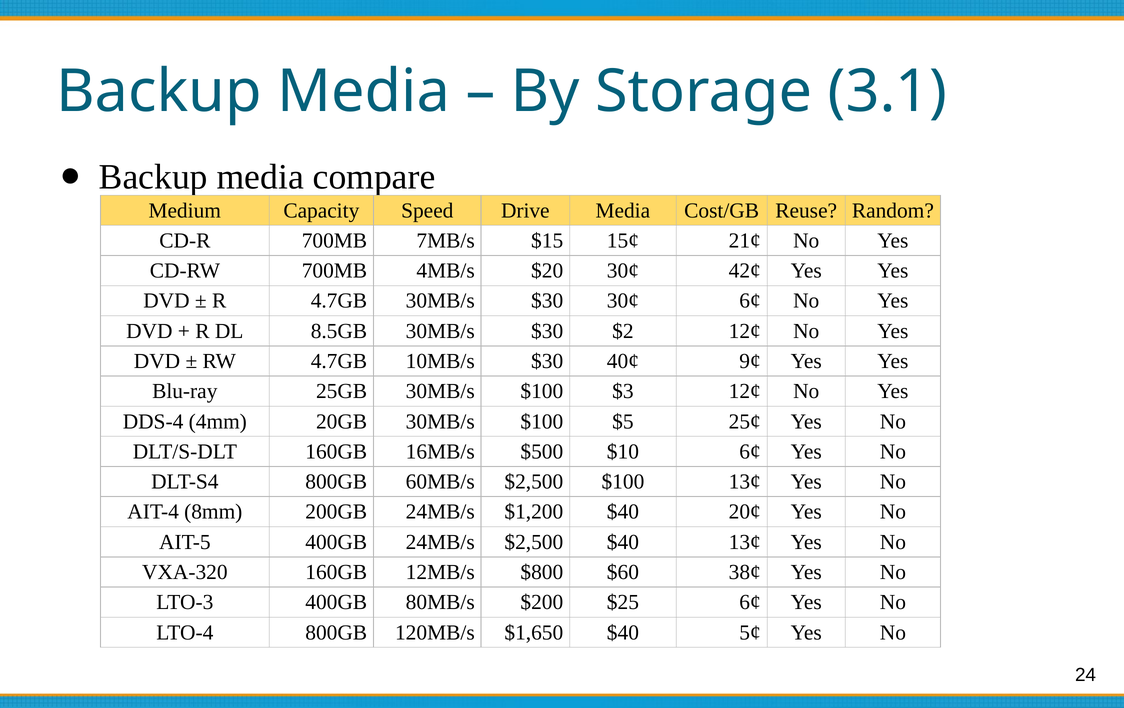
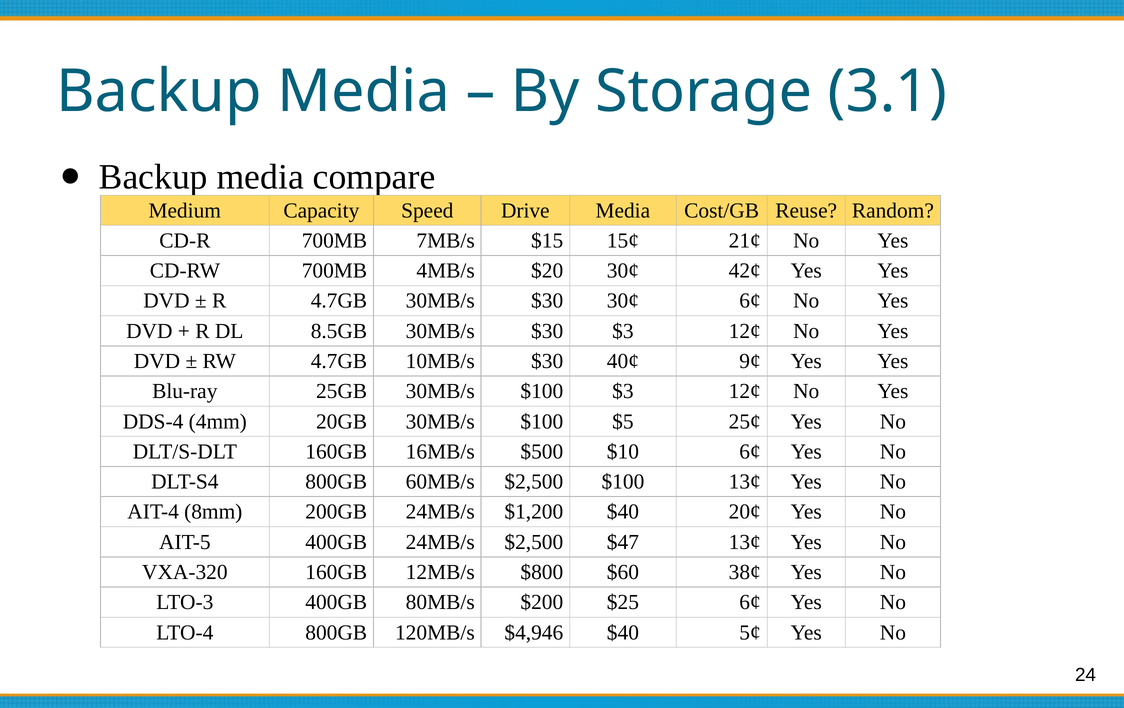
$30 $2: $2 -> $3 (623, 331)
$2,500 $40: $40 -> $47 (623, 542)
$1,650: $1,650 -> $4,946 (534, 633)
